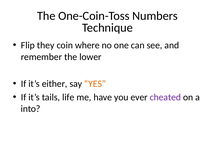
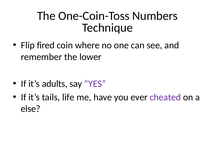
they: they -> fired (46, 45)
either: either -> adults (55, 83)
YES colour: orange -> purple (95, 83)
into: into -> else (31, 108)
